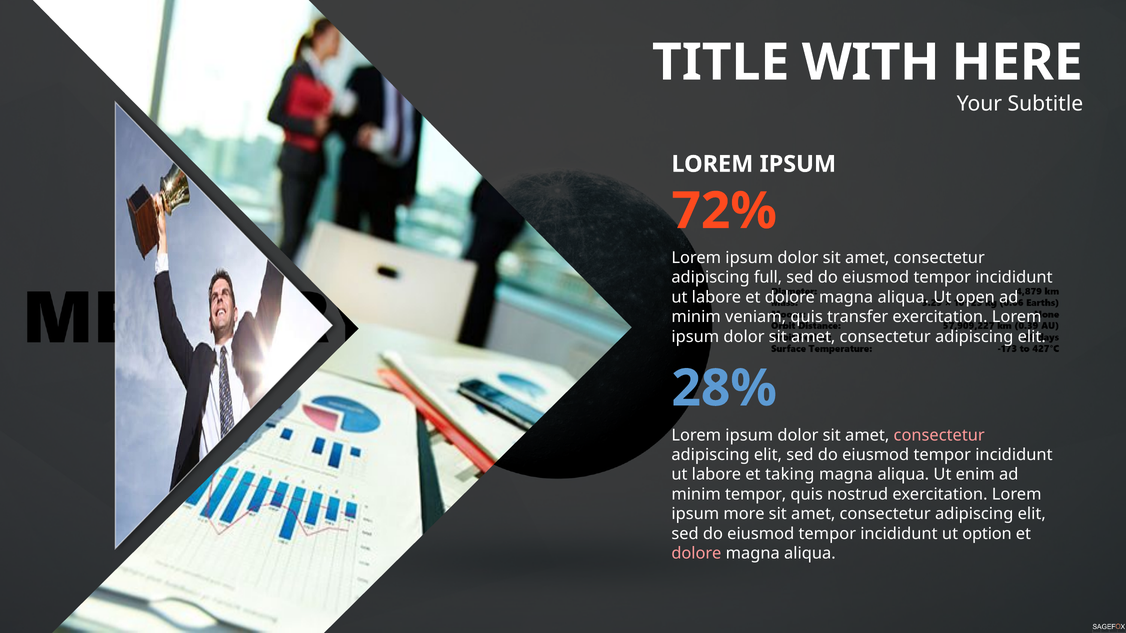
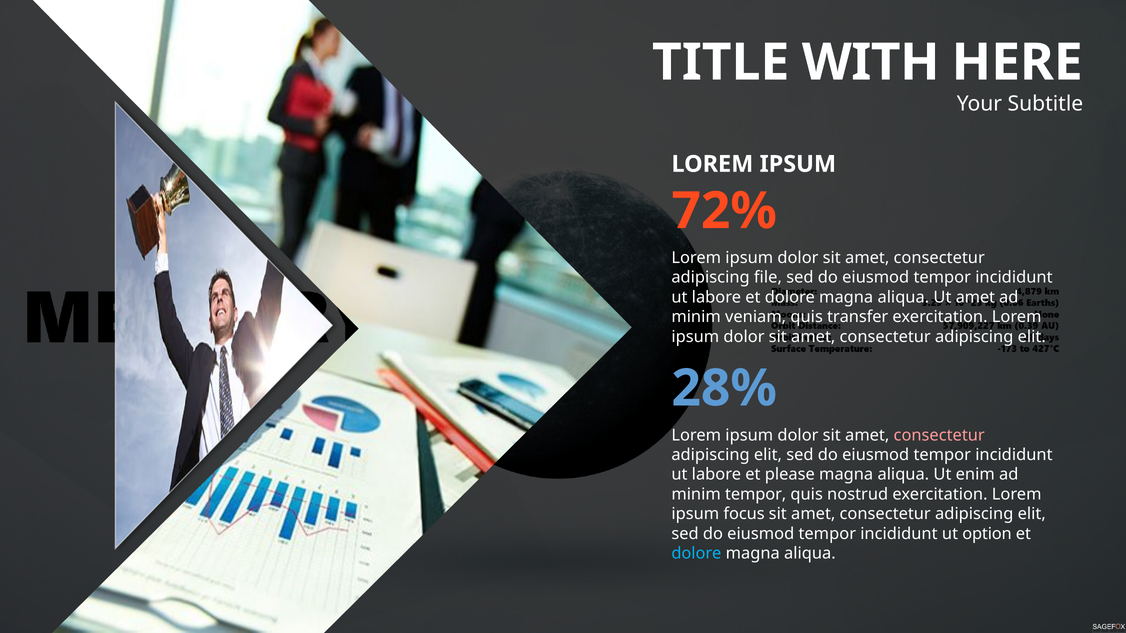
full: full -> file (768, 278)
Ut open: open -> amet (975, 297)
taking: taking -> please (790, 475)
more: more -> focus (744, 514)
dolore colour: pink -> light blue (696, 554)
